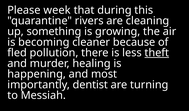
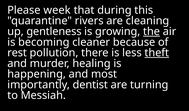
something: something -> gentleness (54, 31)
the underline: none -> present (152, 31)
fled: fled -> rest (17, 53)
